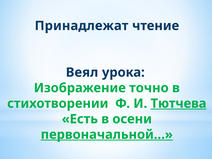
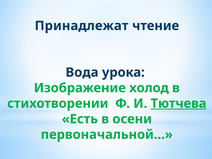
Веял: Веял -> Вода (82, 72)
точно: точно -> холод (149, 88)
первоначальной… underline: present -> none (107, 135)
